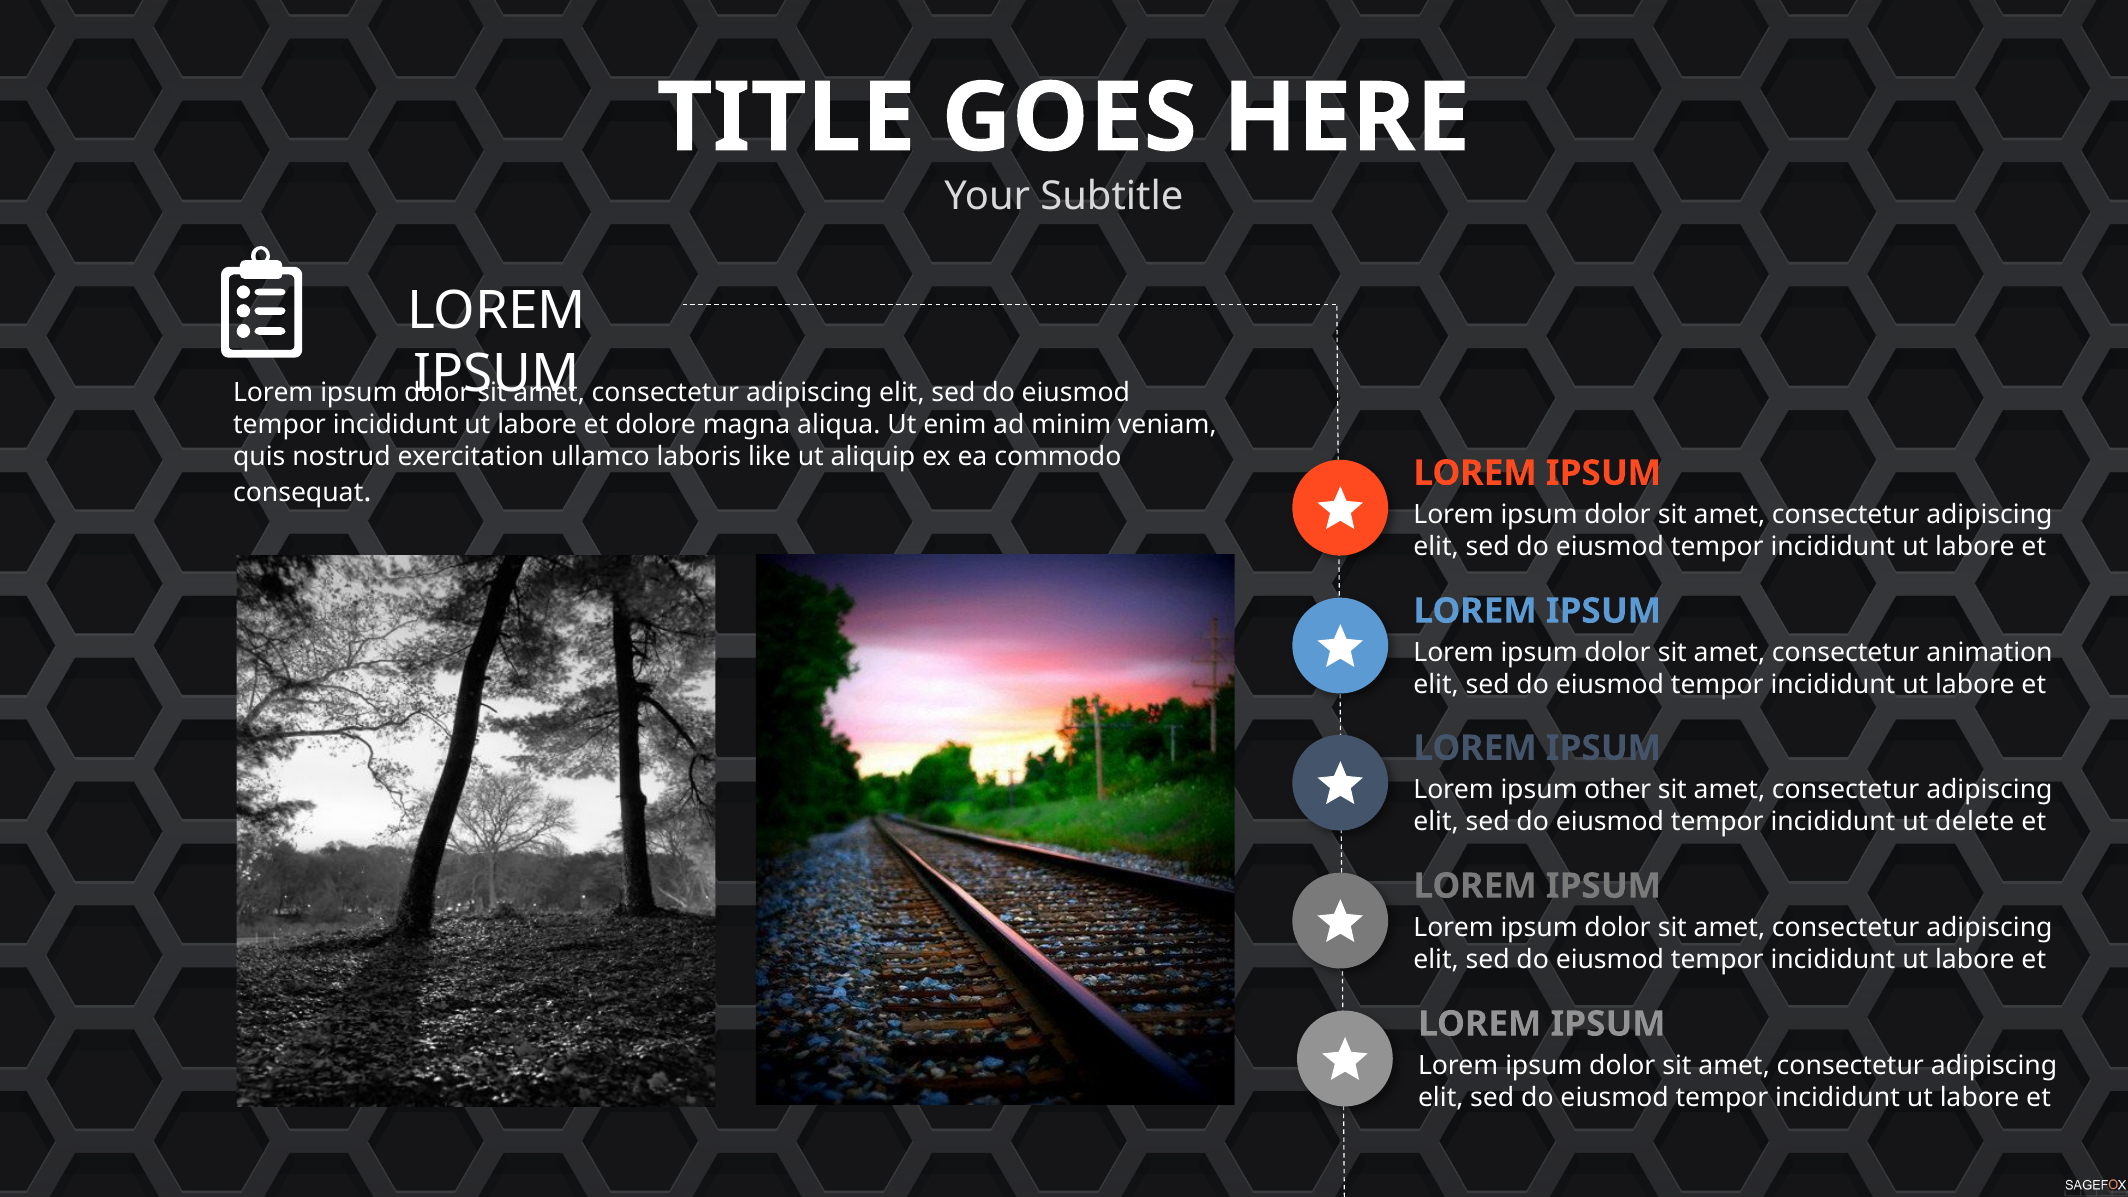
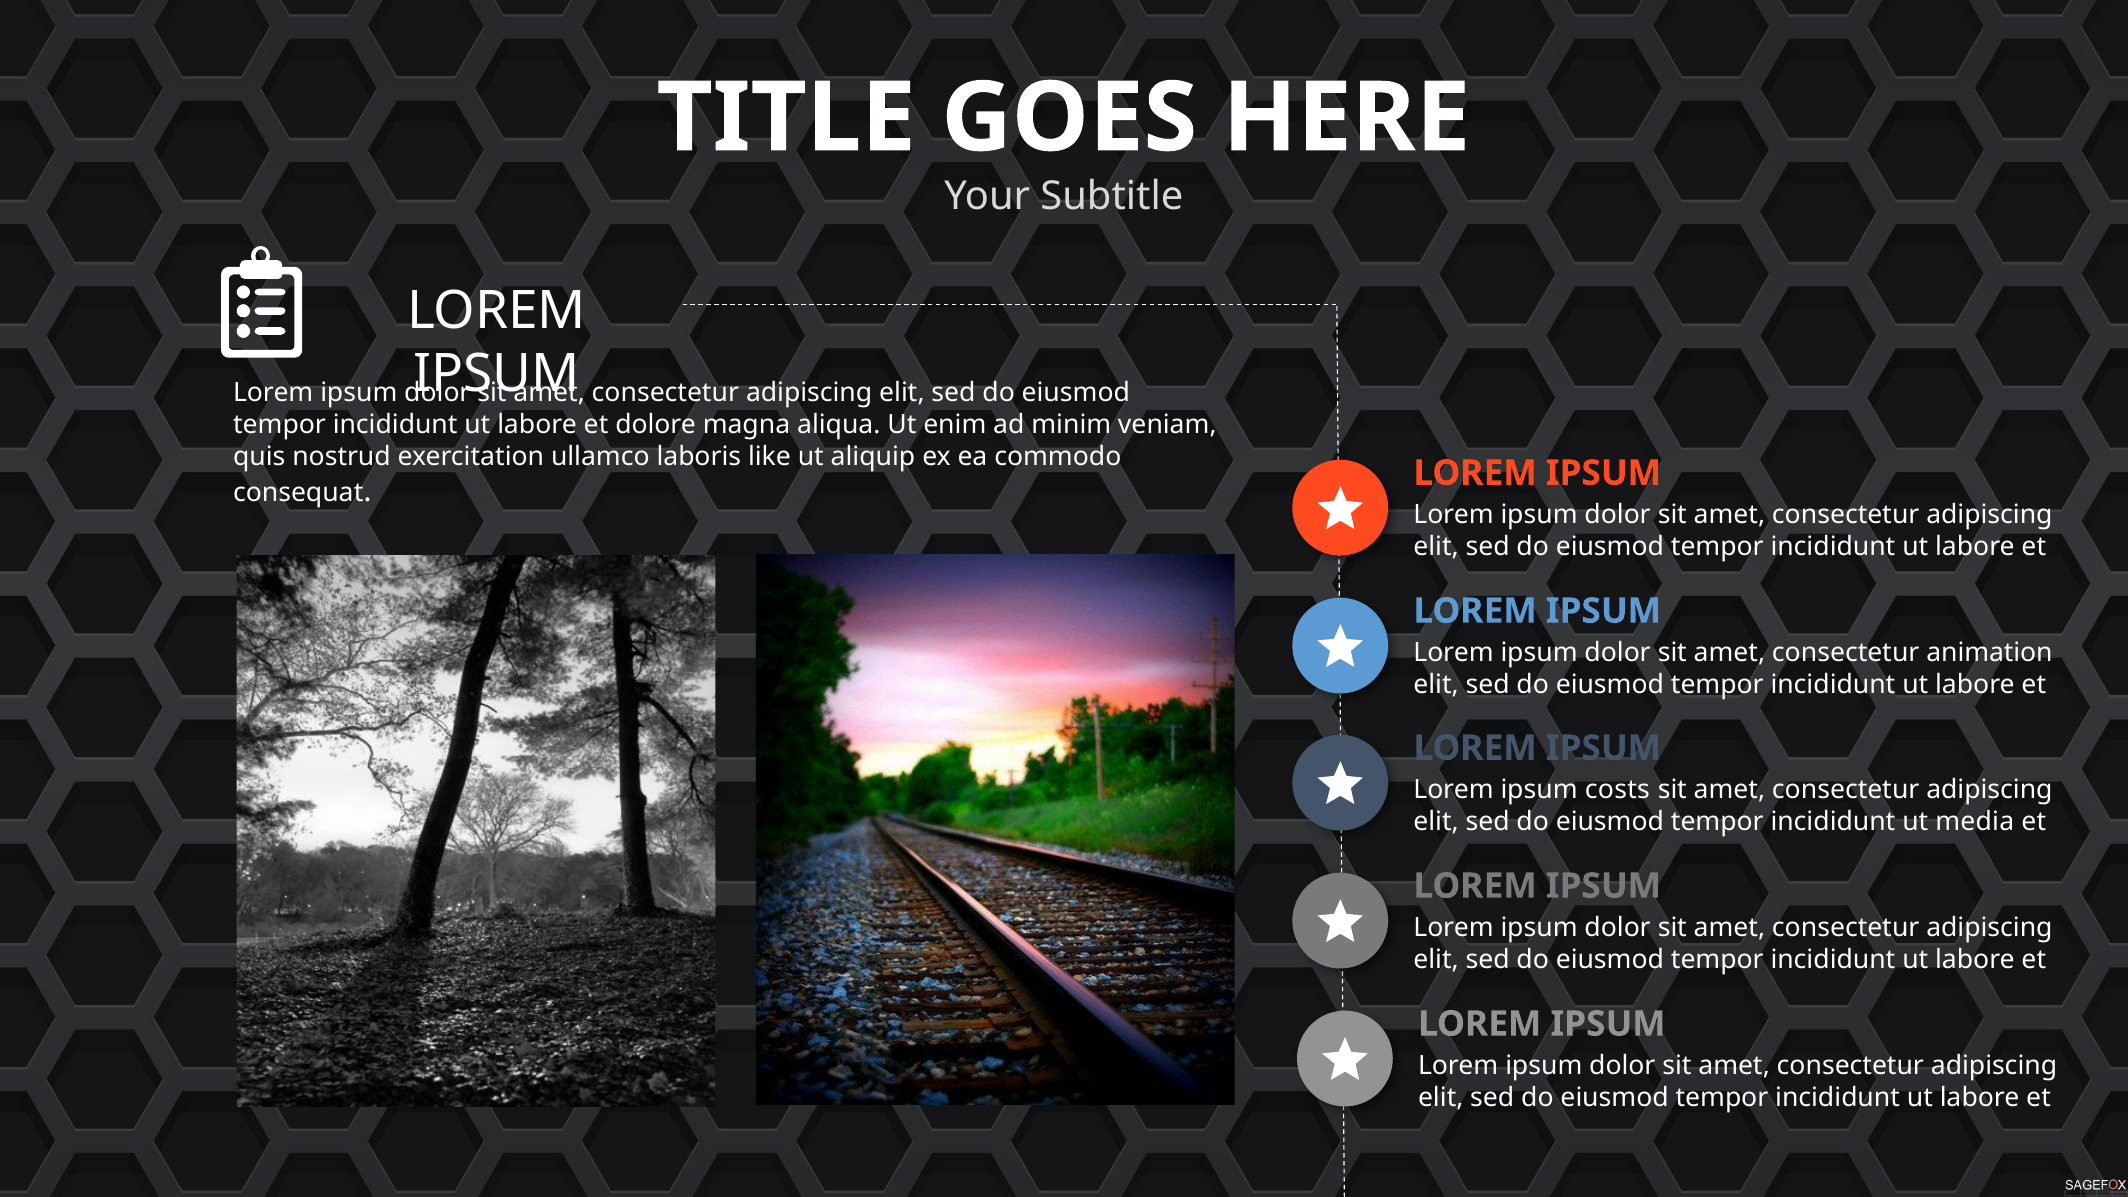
other: other -> costs (1617, 790)
delete: delete -> media (1975, 822)
